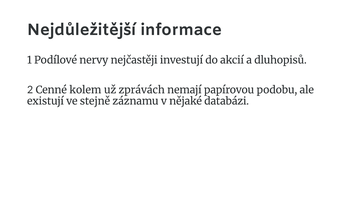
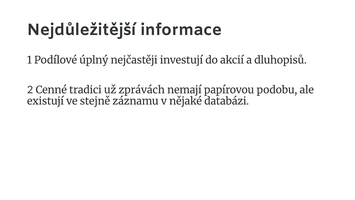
nervy: nervy -> úplný (94, 60)
kolem: kolem -> tradici (85, 90)
